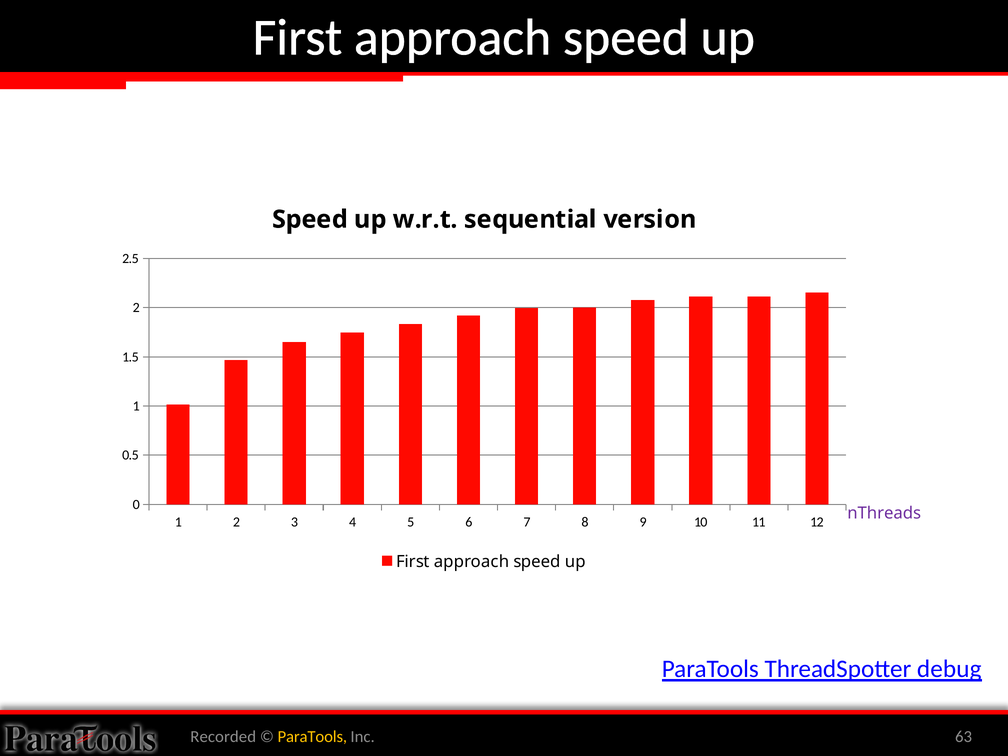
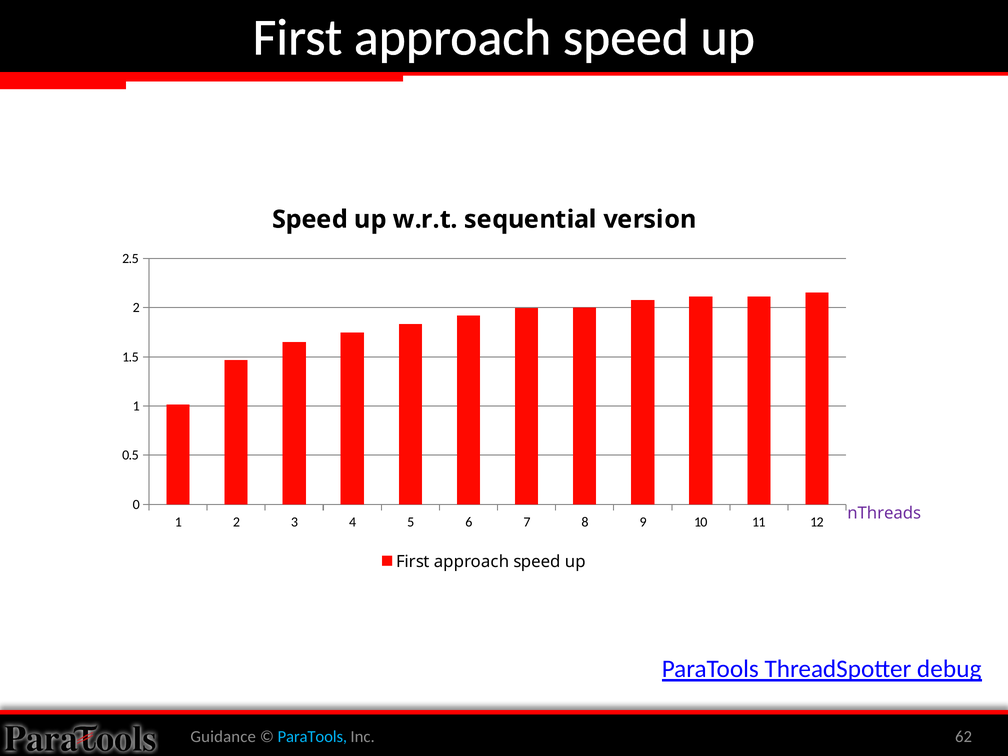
Recorded: Recorded -> Guidance (223, 737)
ParaTools colour: yellow -> light blue (312, 737)
63: 63 -> 62 (964, 737)
